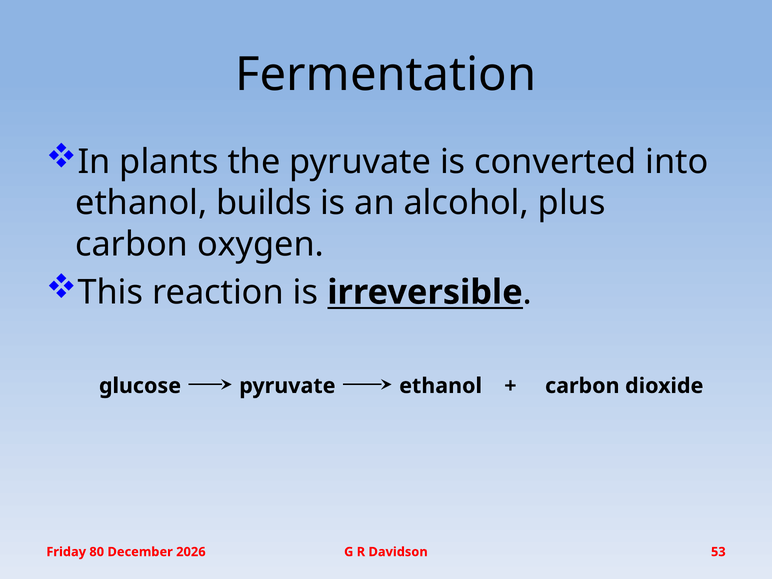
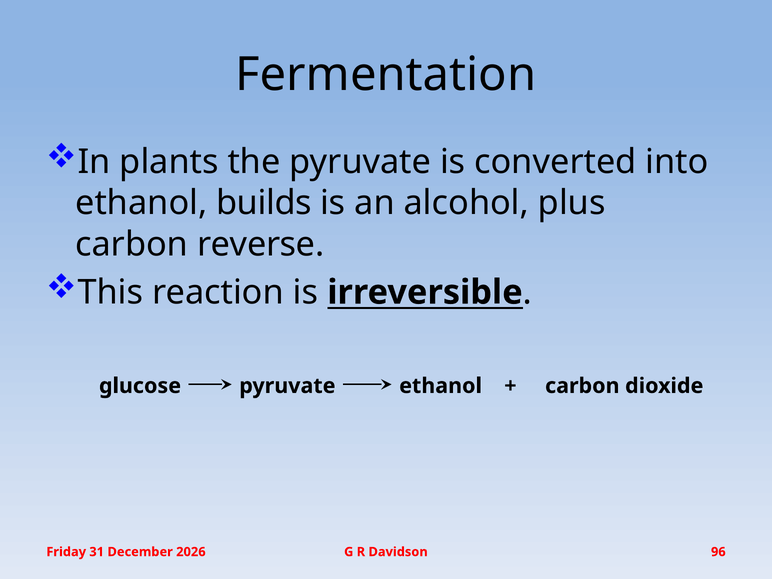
oxygen: oxygen -> reverse (261, 244)
80: 80 -> 31 (97, 552)
53: 53 -> 96 (718, 552)
